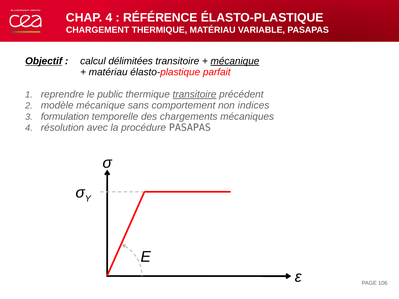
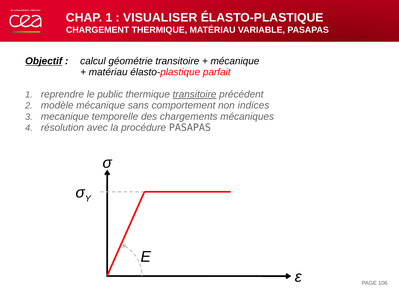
CHAP 4: 4 -> 1 (109, 18)
RÉFÉRENCE: RÉFÉRENCE -> VISUALISER (160, 18)
délimitées: délimitées -> géométrie (131, 61)
mécanique underline: present -> none (235, 61)
formulation: formulation -> mecanique (65, 117)
